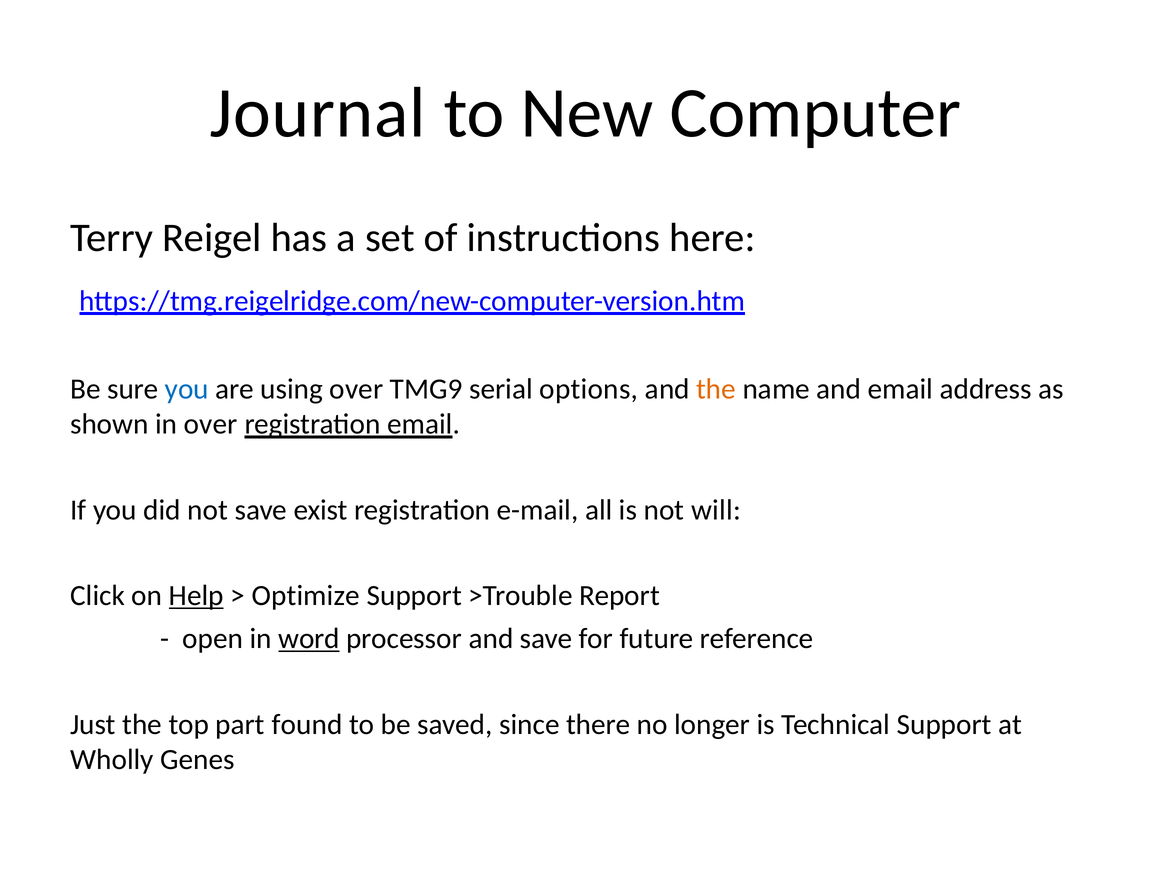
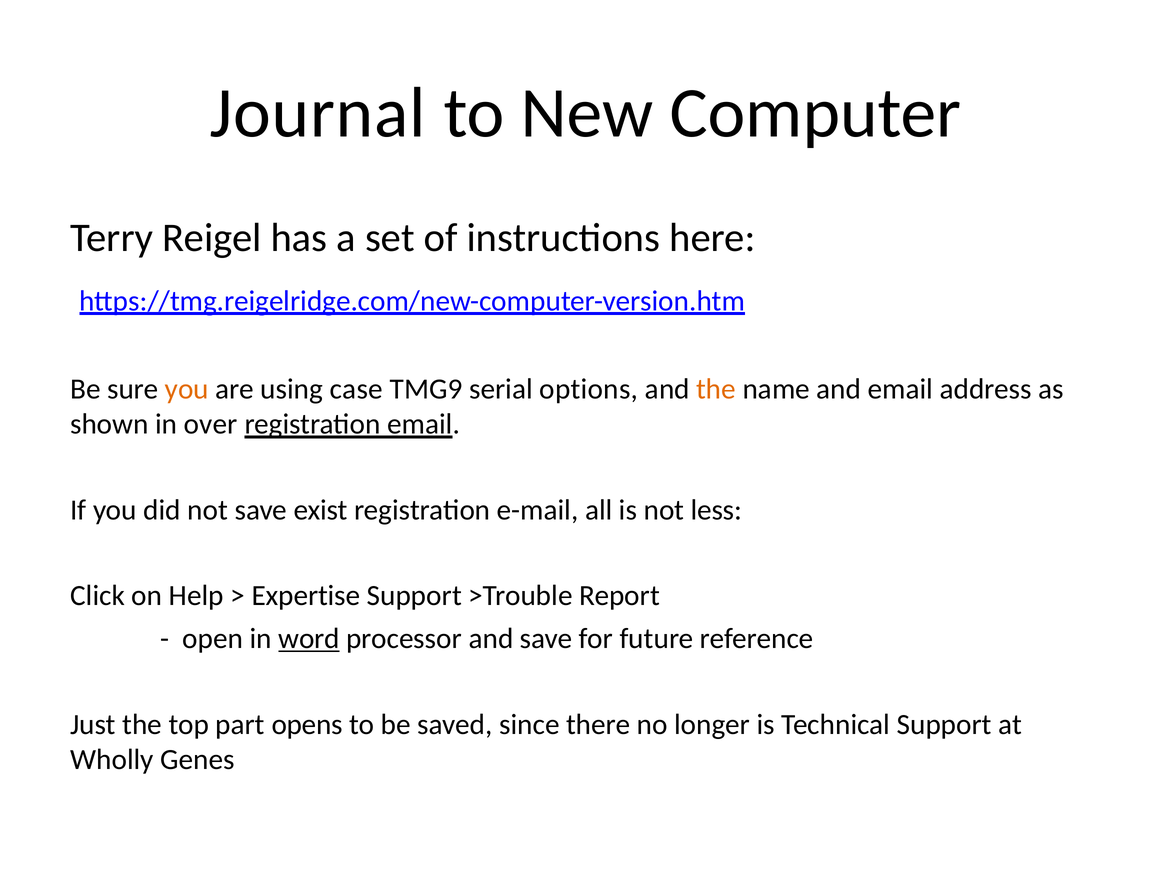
you colour: blue -> orange (187, 389)
using over: over -> case (356, 389)
will: will -> less (716, 510)
Help underline: present -> none (196, 596)
Optimize: Optimize -> Expertise (306, 596)
found: found -> opens (307, 725)
